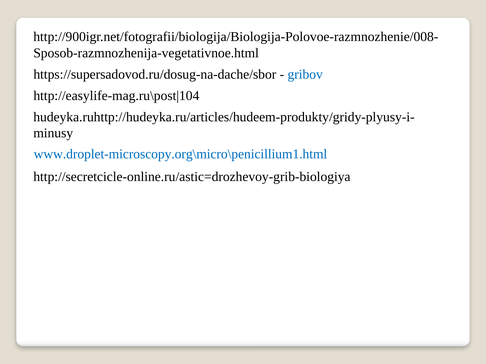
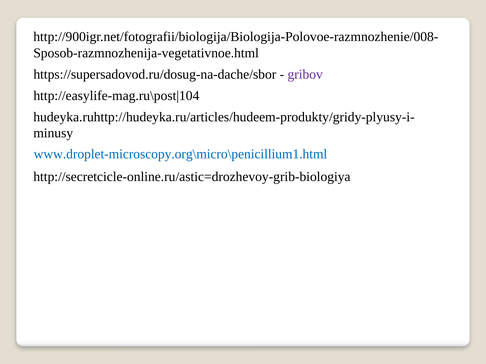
gribov colour: blue -> purple (305, 74)
